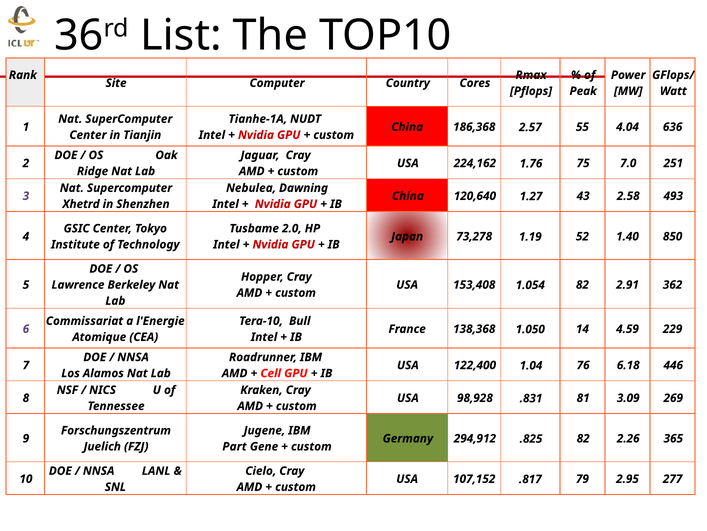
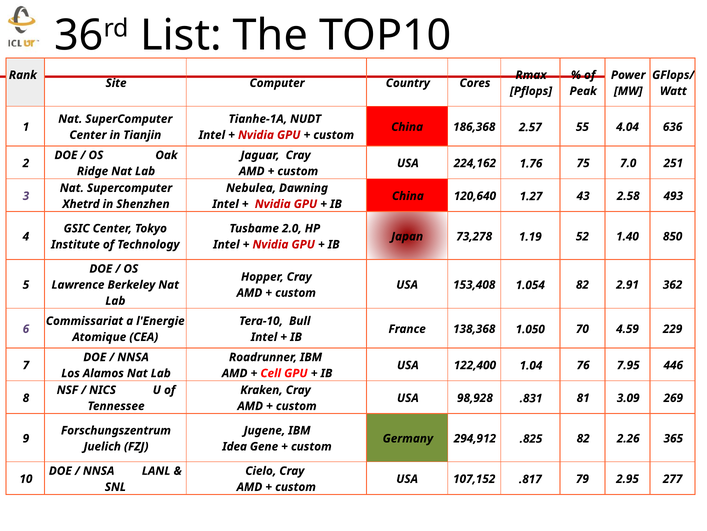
14: 14 -> 70 (582, 329)
6.18: 6.18 -> 7.95 (628, 365)
Part: Part -> Idea (235, 446)
